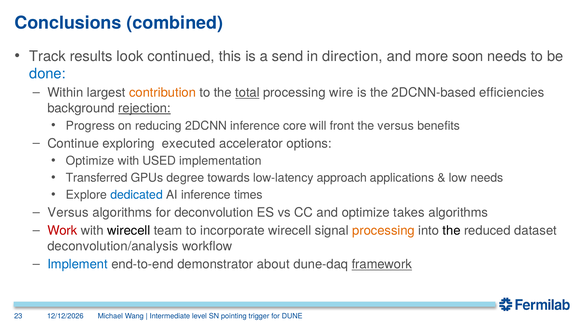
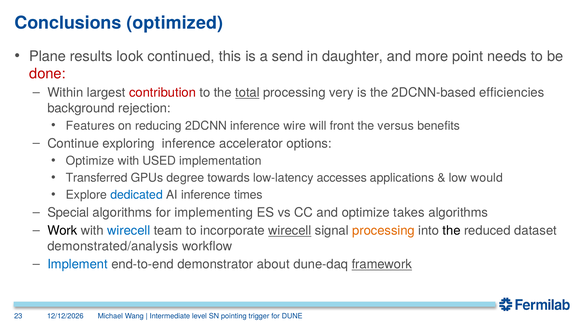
combined: combined -> optimized (175, 23)
Track: Track -> Plane (48, 56)
direction: direction -> daughter (353, 56)
soon: soon -> point (468, 56)
done colour: blue -> red (48, 74)
contribution colour: orange -> red (163, 93)
wire: wire -> very (341, 93)
rejection underline: present -> none (144, 108)
Progress: Progress -> Features (90, 126)
core: core -> wire (295, 126)
exploring executed: executed -> inference (189, 144)
approach: approach -> accesses (342, 178)
low needs: needs -> would (487, 178)
Versus: Versus -> Special (68, 213)
deconvolution: deconvolution -> implementing (214, 213)
Work colour: red -> black (62, 231)
wirecell colour: black -> blue (129, 231)
wirecell underline: none -> present (290, 231)
deconvolution/analysis: deconvolution/analysis -> demonstrated/analysis (113, 247)
